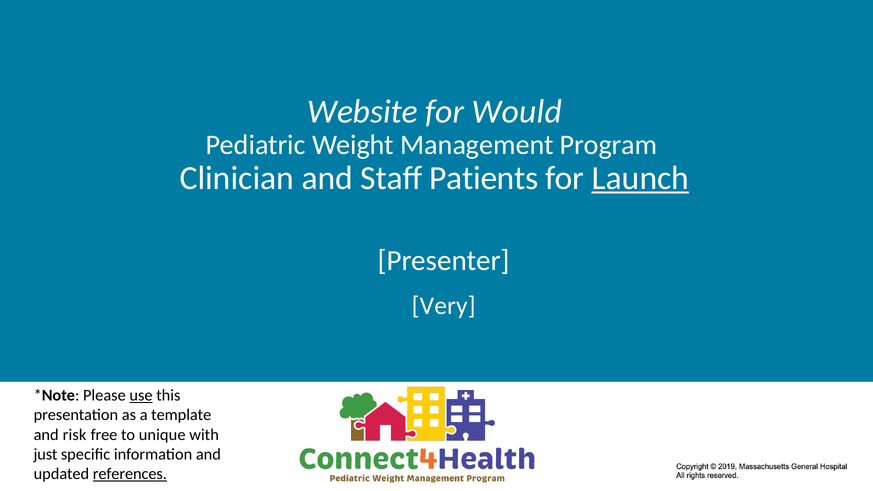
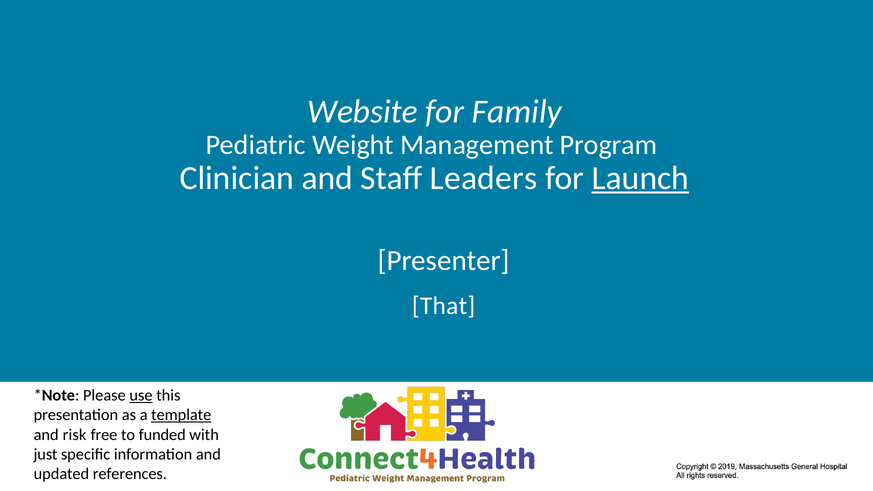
Would: Would -> Family (517, 111)
Patients: Patients -> Leaders (484, 178)
Very: Very -> That (444, 306)
template underline: none -> present (181, 415)
unique: unique -> funded (162, 435)
references underline: present -> none (130, 474)
